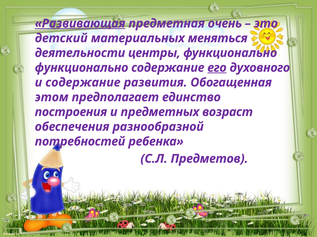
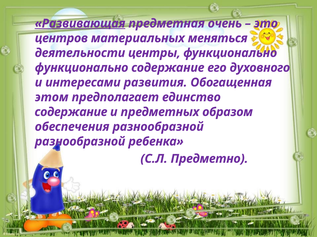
детский: детский -> центров (61, 38)
его underline: present -> none (217, 68)
и содержание: содержание -> интересами (83, 83)
построения: построения -> содержание (71, 112)
возраст: возраст -> образом (228, 112)
потребностей: потребностей -> разнообразной (80, 142)
Предметов: Предметов -> Предметно (209, 159)
